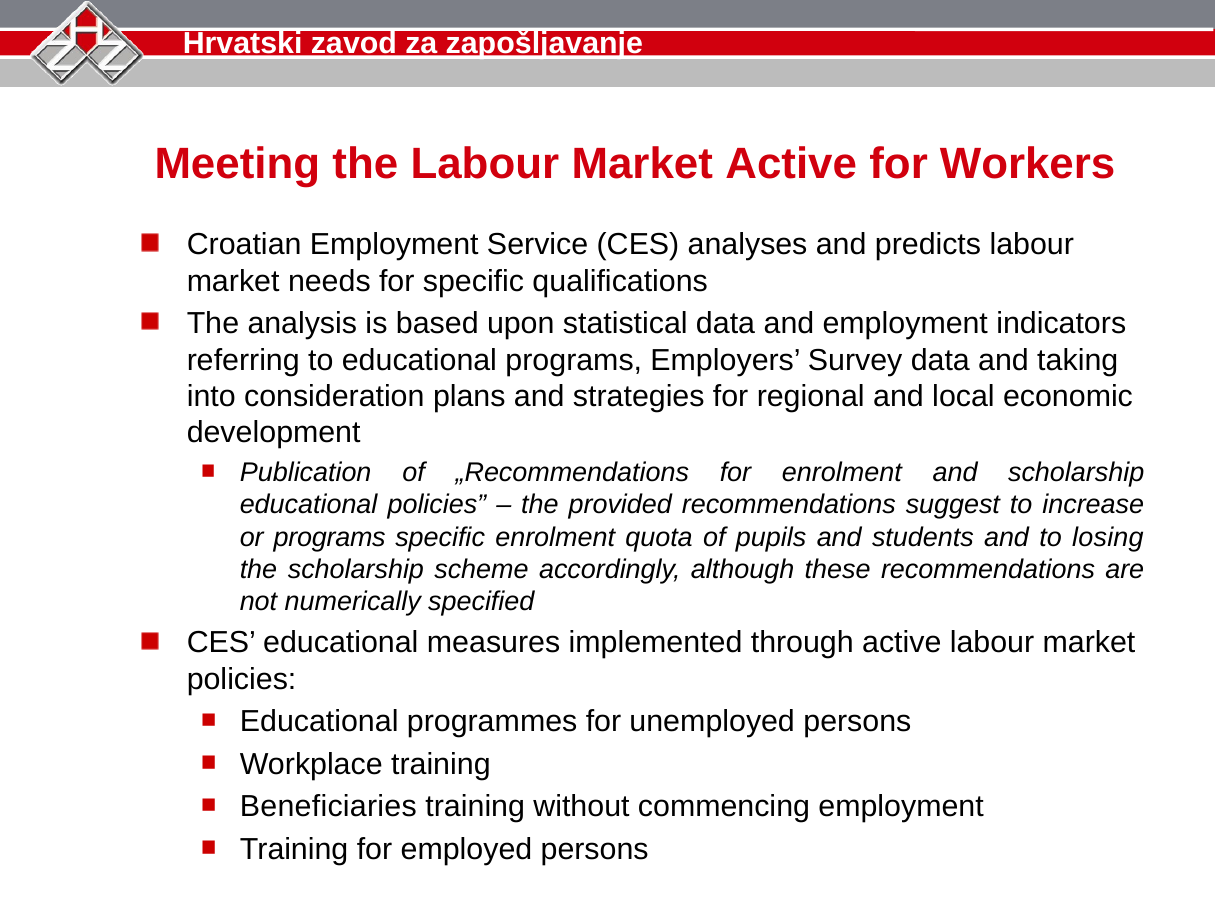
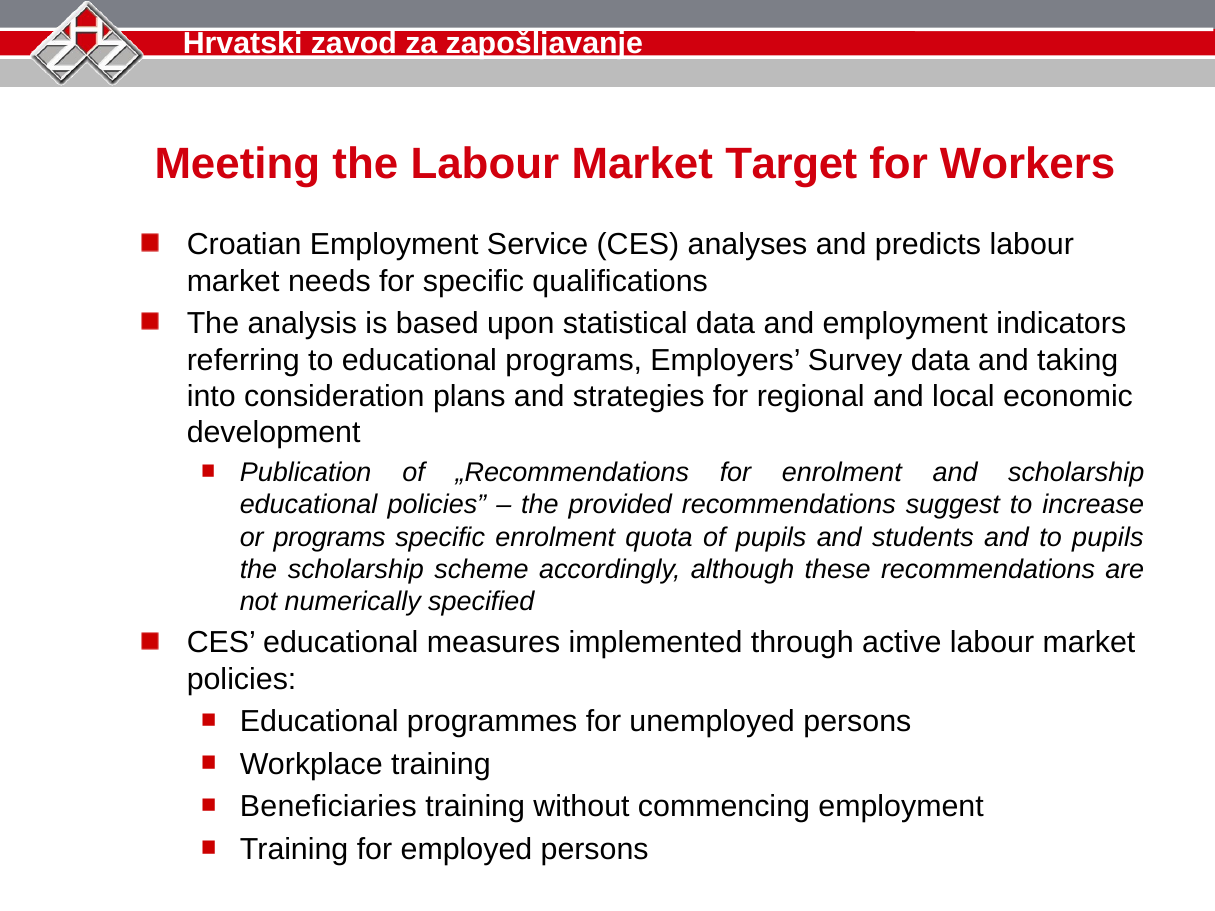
Market Active: Active -> Target (791, 164)
to losing: losing -> pupils (1108, 537)
